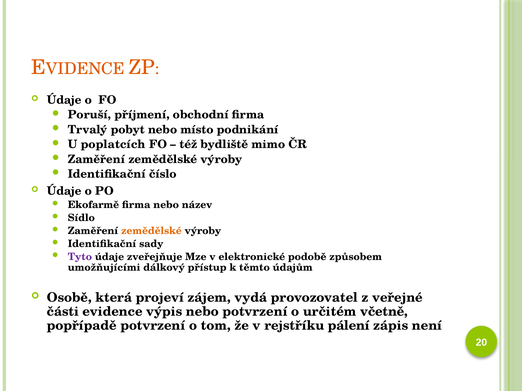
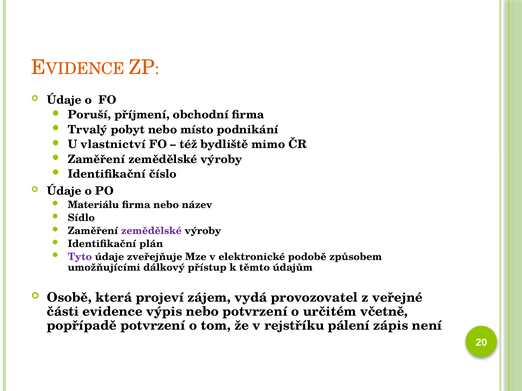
poplatcích: poplatcích -> vlastnictví (113, 145)
Ekofarmě: Ekofarmě -> Materiálu (93, 205)
zemědělské colour: orange -> purple (151, 231)
sady: sady -> plán (151, 244)
